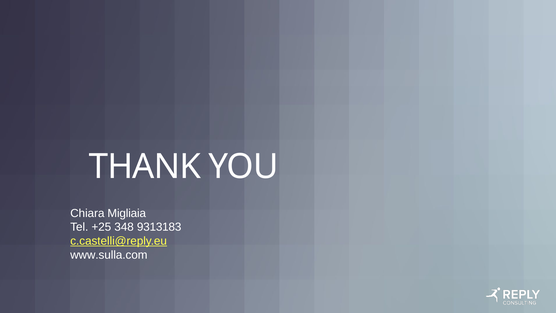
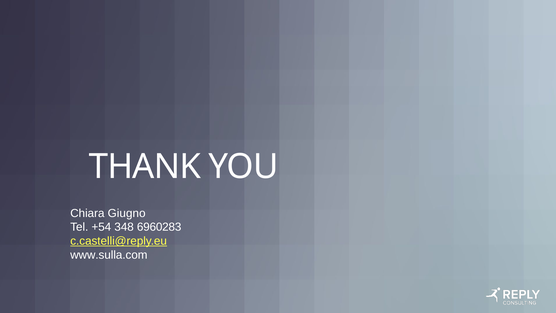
Migliaia: Migliaia -> Giugno (127, 213)
+25: +25 -> +54 (101, 227)
9313183: 9313183 -> 6960283 (159, 227)
